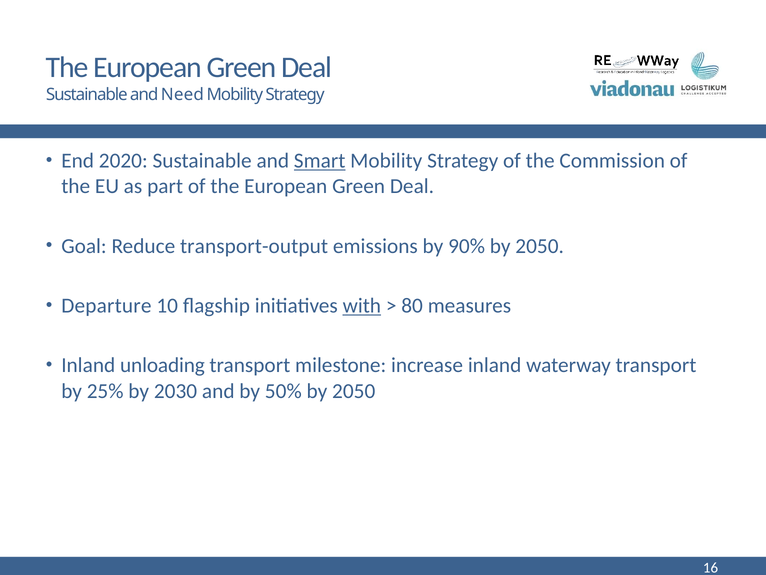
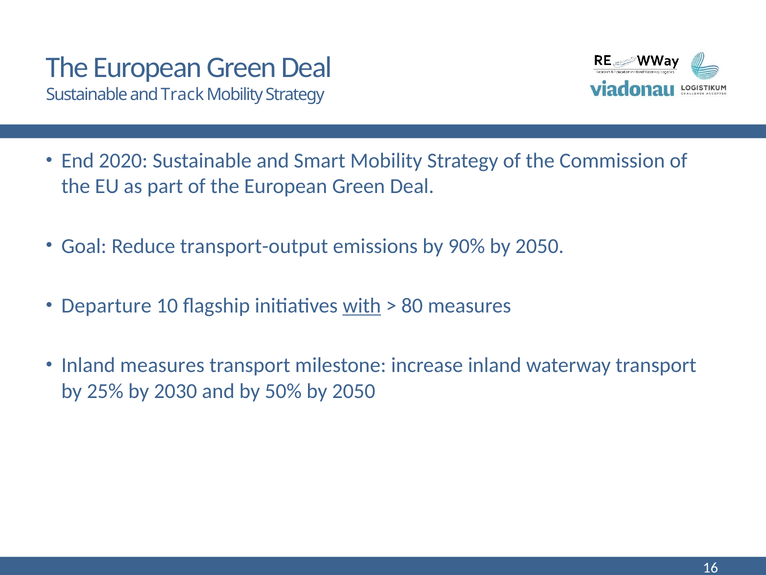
Need: Need -> Track (182, 94)
Smart underline: present -> none (320, 161)
Inland unloading: unloading -> measures (162, 365)
